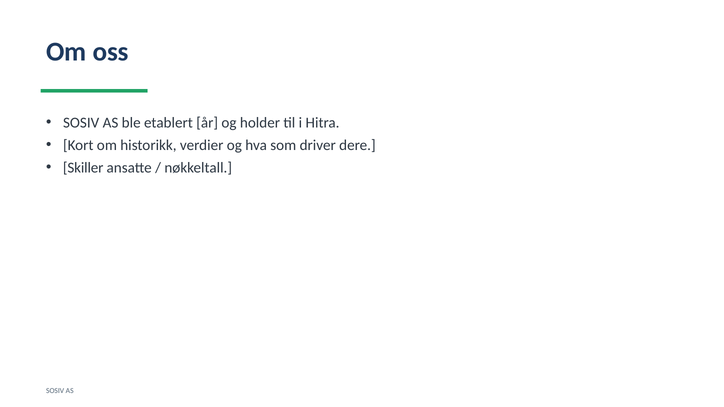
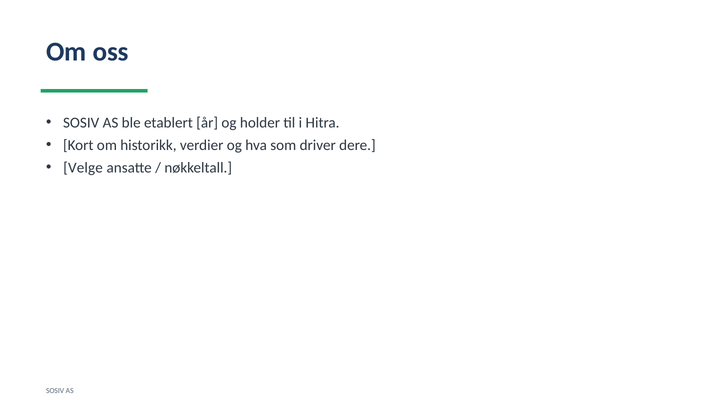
Skiller: Skiller -> Velge (83, 168)
